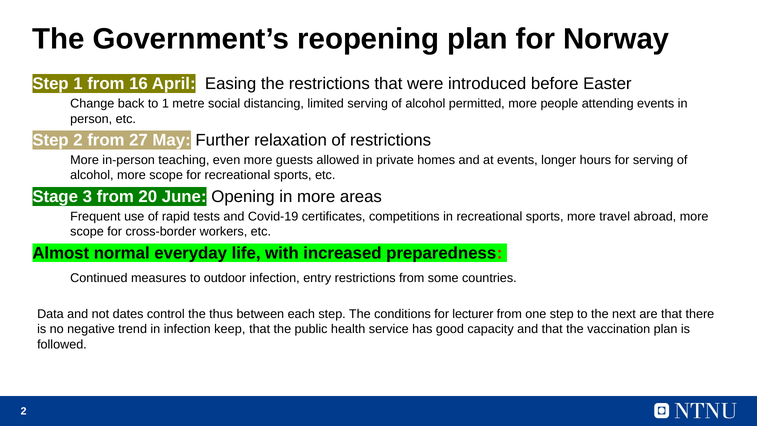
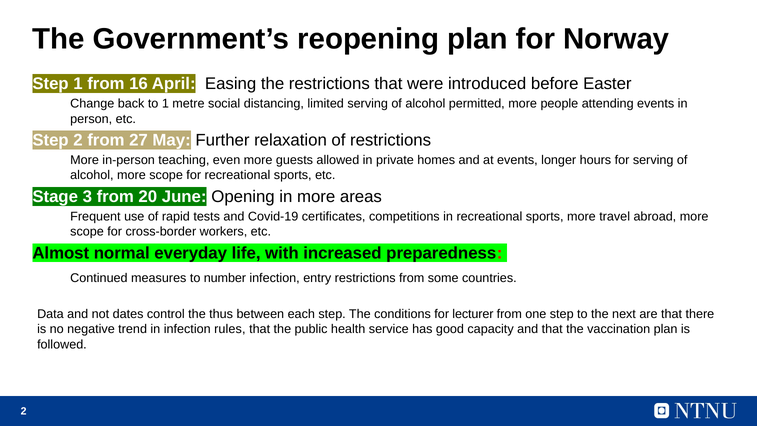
outdoor: outdoor -> number (225, 278)
keep: keep -> rules (230, 329)
